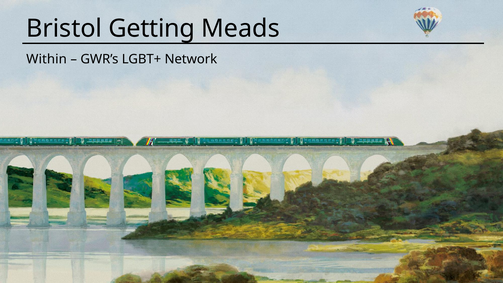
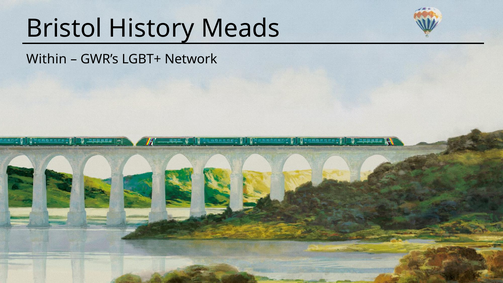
Getting: Getting -> History (152, 29)
